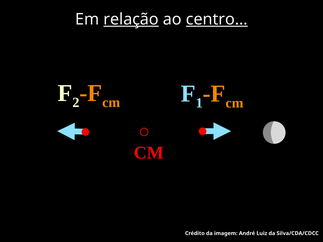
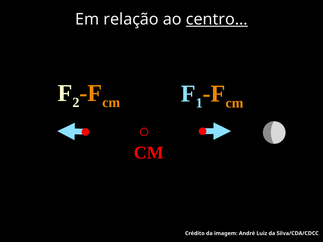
relação underline: present -> none (131, 19)
